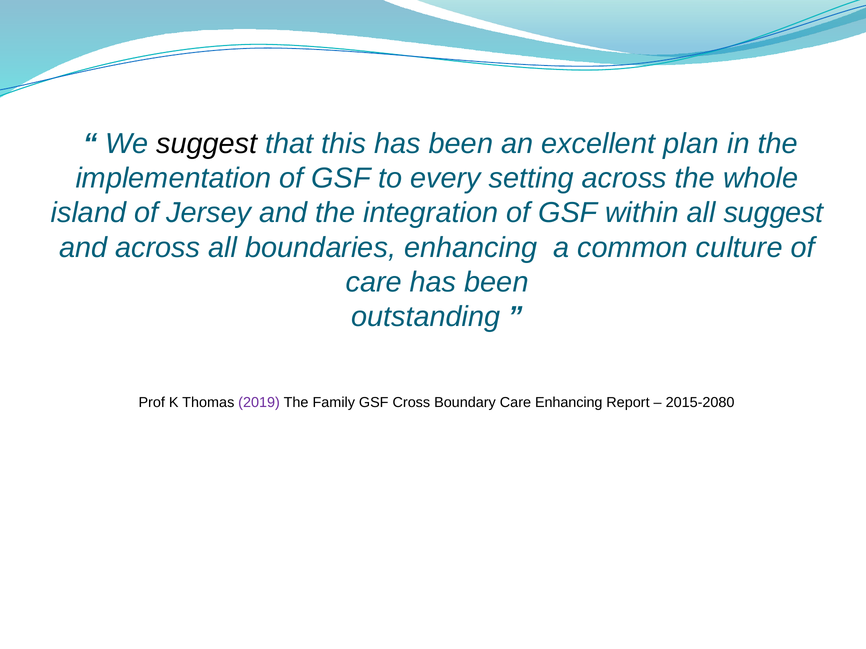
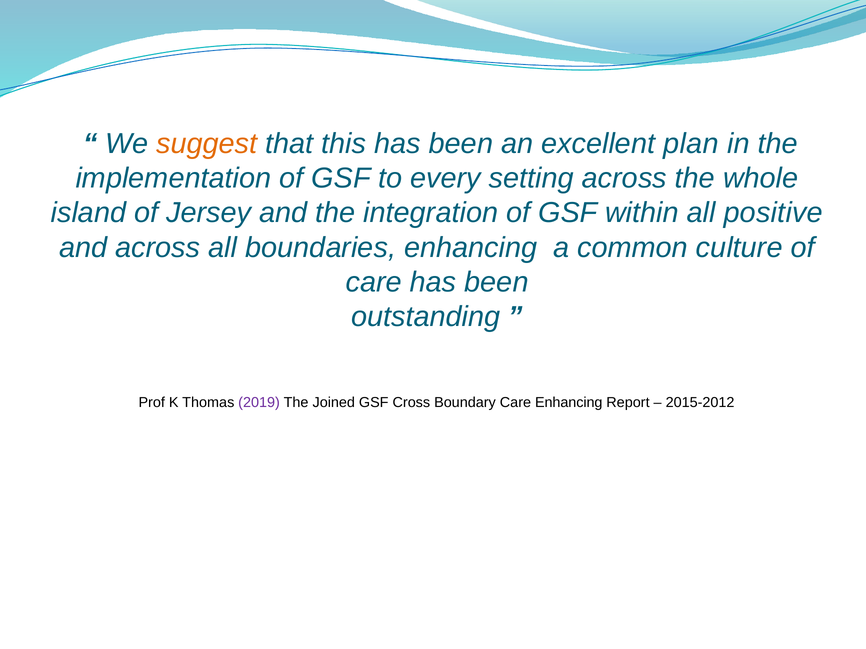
suggest colour: black -> orange (207, 144)
all suggest: suggest -> positive (773, 213)
Family: Family -> Joined (334, 403)
2015-2080: 2015-2080 -> 2015-2012 (700, 403)
